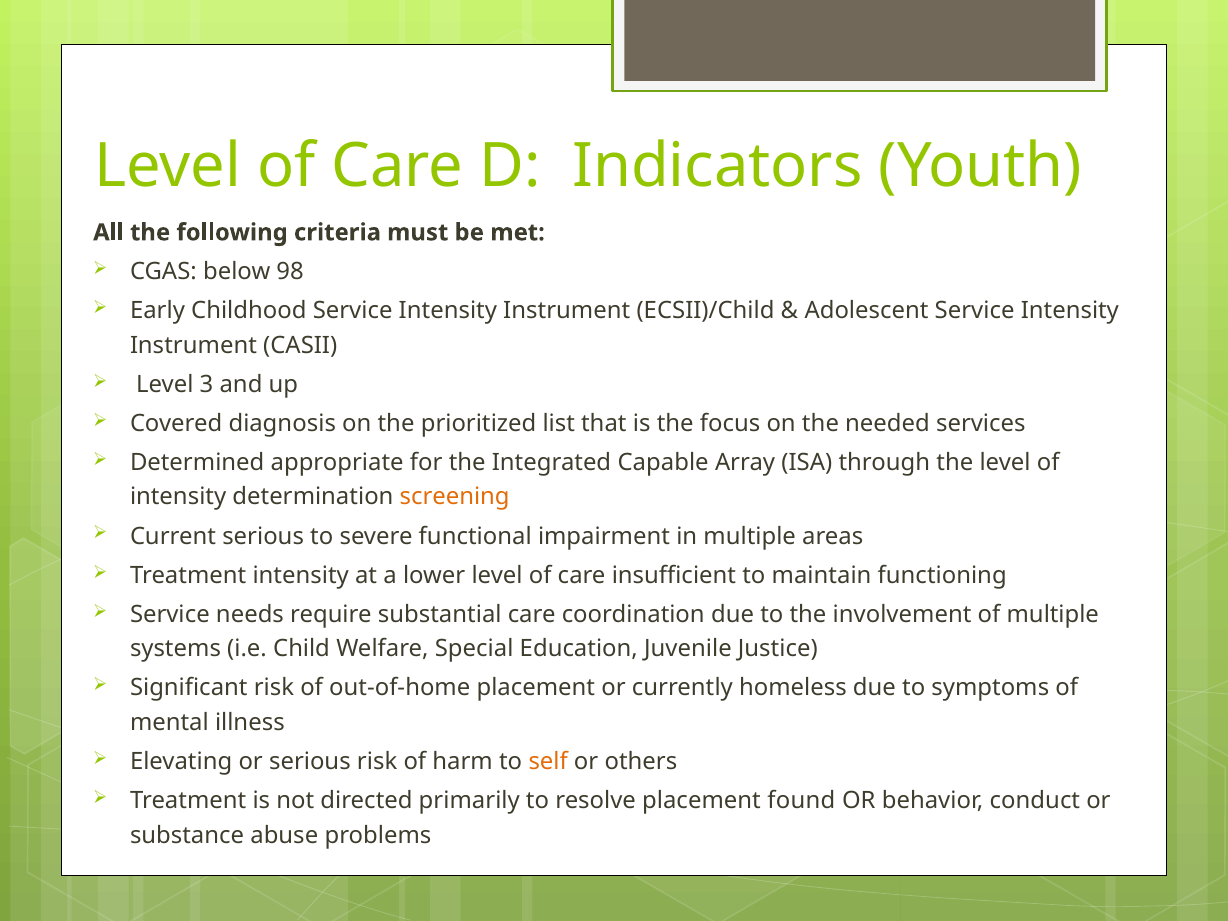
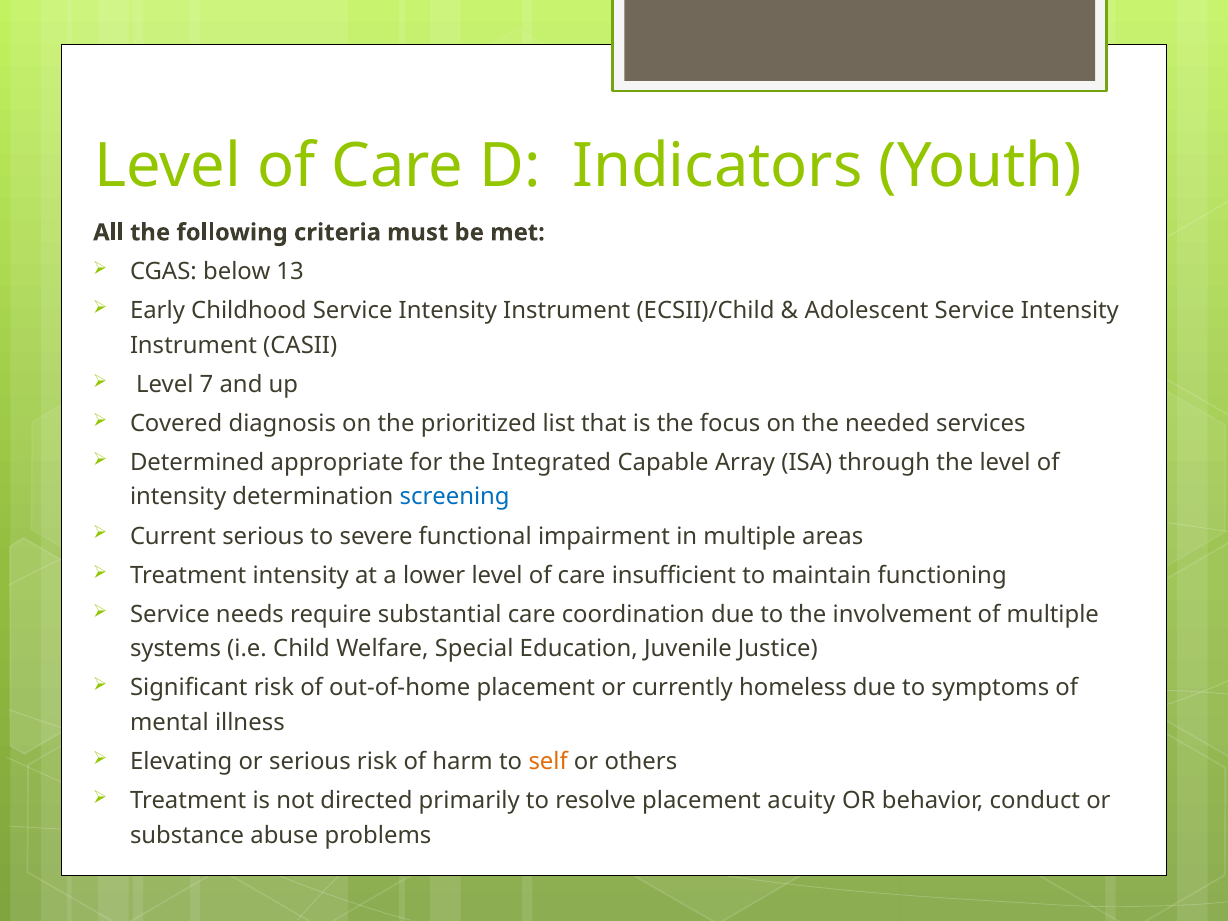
98: 98 -> 13 (290, 272)
3: 3 -> 7 (206, 384)
screening colour: orange -> blue (455, 497)
found: found -> acuity (801, 801)
